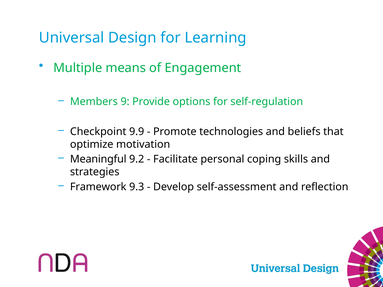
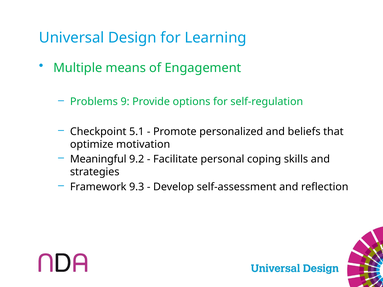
Members: Members -> Problems (94, 102)
9.9: 9.9 -> 5.1 (137, 132)
technologies: technologies -> personalized (231, 132)
